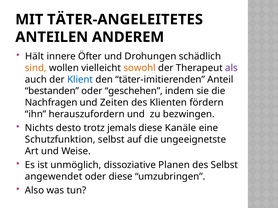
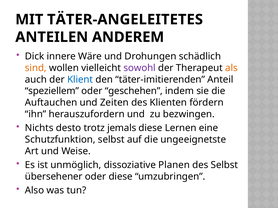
Hält: Hält -> Dick (35, 56)
Öfter: Öfter -> Wäre (90, 56)
sowohl colour: orange -> purple (140, 68)
als colour: purple -> orange (231, 68)
bestanden: bestanden -> speziellem (52, 91)
Nachfragen: Nachfragen -> Auftauchen (51, 103)
Kanäle: Kanäle -> Lernen (181, 128)
angewendet: angewendet -> übersehener (54, 177)
